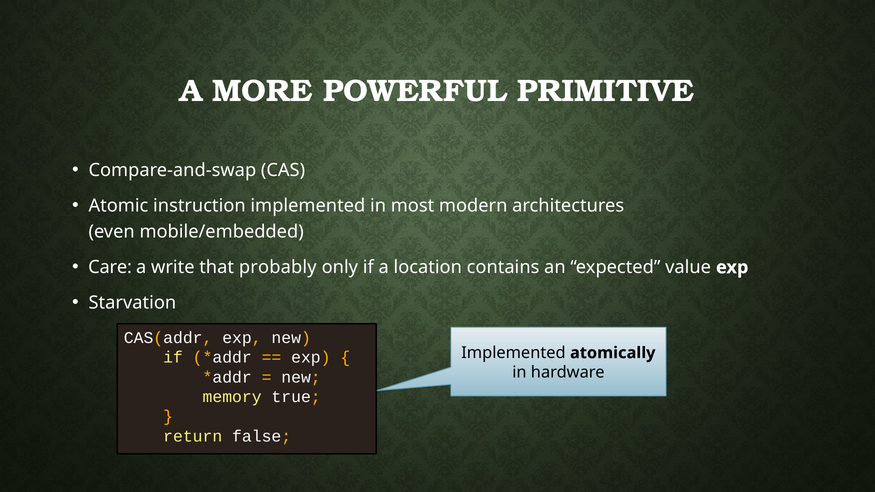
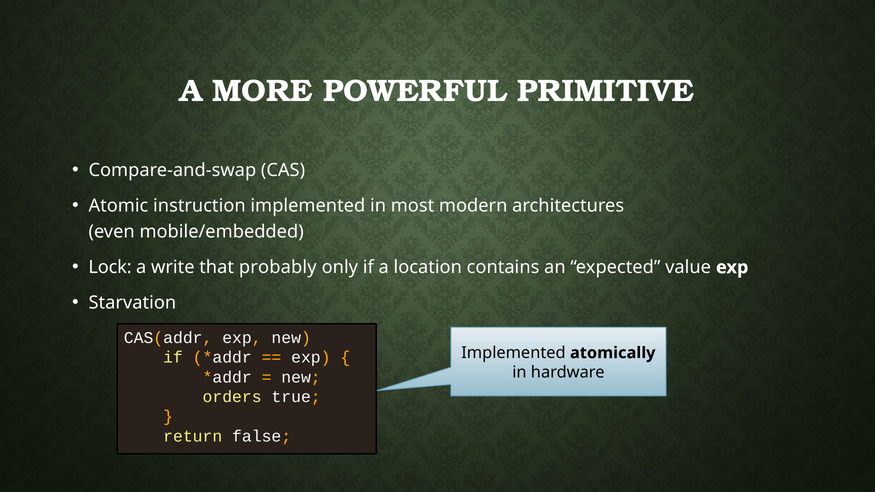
Care: Care -> Lock (110, 267)
memory: memory -> orders (232, 397)
